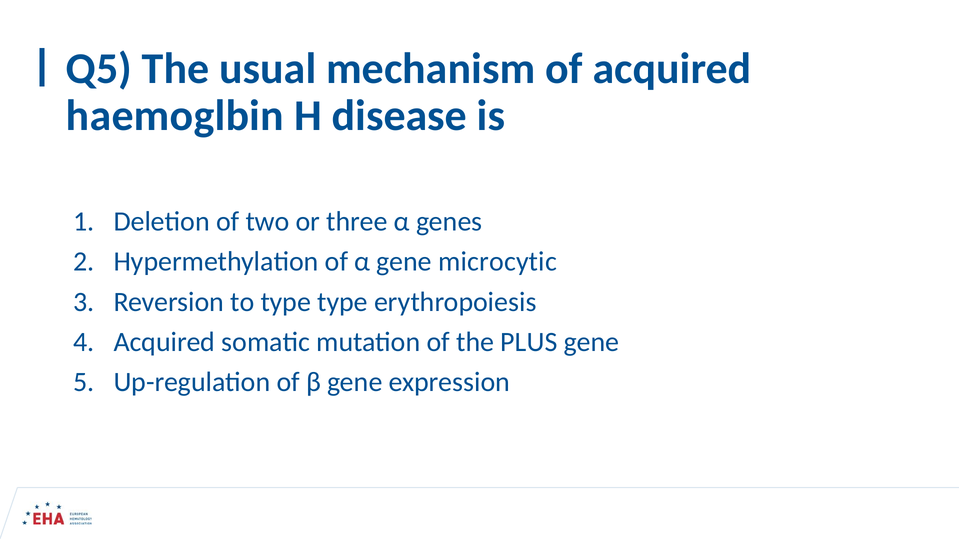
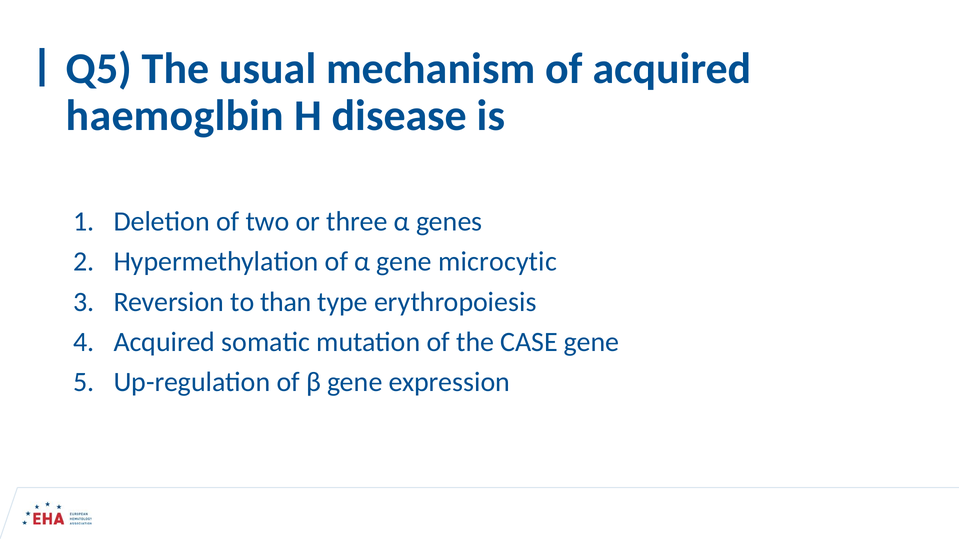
to type: type -> than (286, 302)
PLUS: PLUS -> CASE (529, 342)
